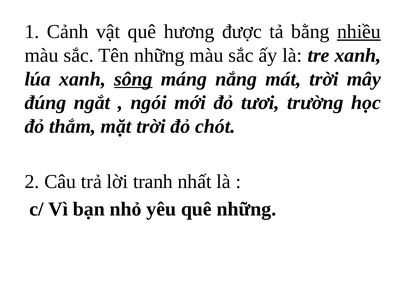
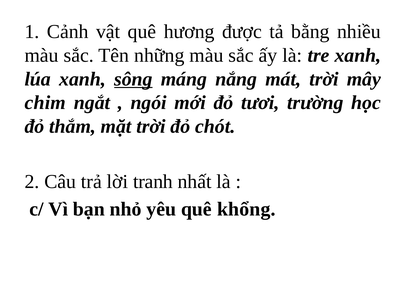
nhiều underline: present -> none (359, 32)
đúng: đúng -> chim (45, 103)
quê những: những -> khổng (246, 209)
